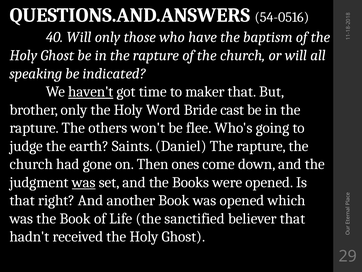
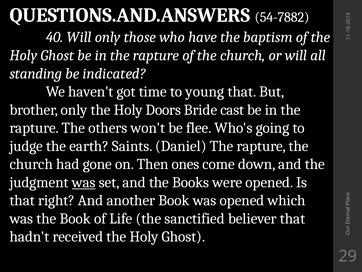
54-0516: 54-0516 -> 54-7882 (282, 17)
speaking: speaking -> standing (36, 73)
haven't underline: present -> none (91, 92)
maker: maker -> young (205, 92)
Word: Word -> Doors (163, 110)
